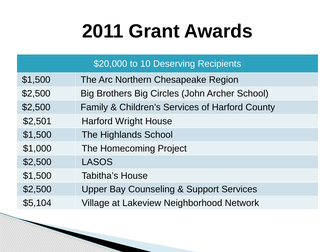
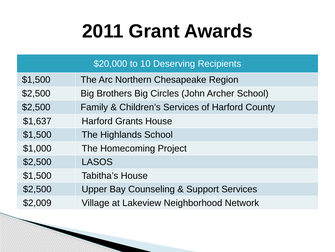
$2,501: $2,501 -> $1,637 (37, 121)
Wright: Wright -> Grants (129, 121)
$5,104: $5,104 -> $2,009 (37, 202)
